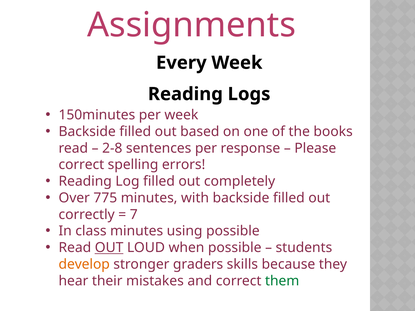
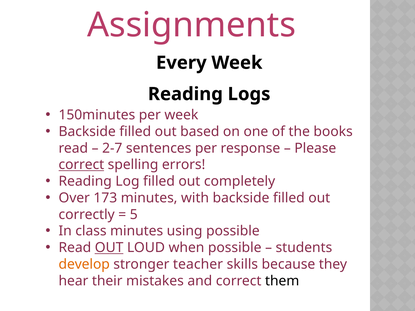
2-8: 2-8 -> 2-7 (112, 148)
correct underline: none -> present (81, 165)
775: 775 -> 173 (105, 198)
7: 7 -> 5 (134, 215)
graders: graders -> teacher (198, 264)
them colour: green -> black (282, 281)
